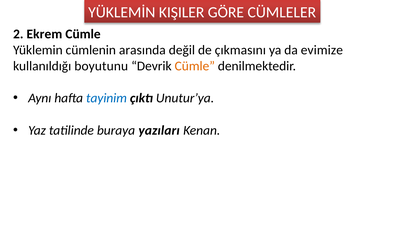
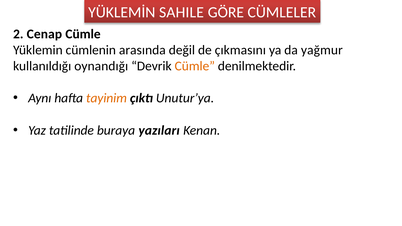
KIŞILER: KIŞILER -> SAHILE (181, 12)
Ekrem: Ekrem -> Cenap (44, 34)
evimize: evimize -> yağmur (322, 50)
boyutunu: boyutunu -> oynandığı (101, 66)
tayinim colour: blue -> orange (106, 98)
